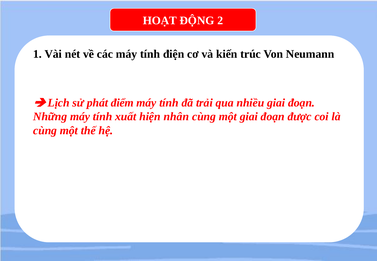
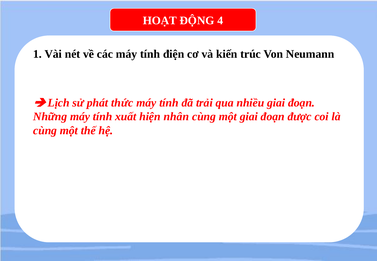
2: 2 -> 4 (220, 21)
điểm: điểm -> thức (122, 103)
